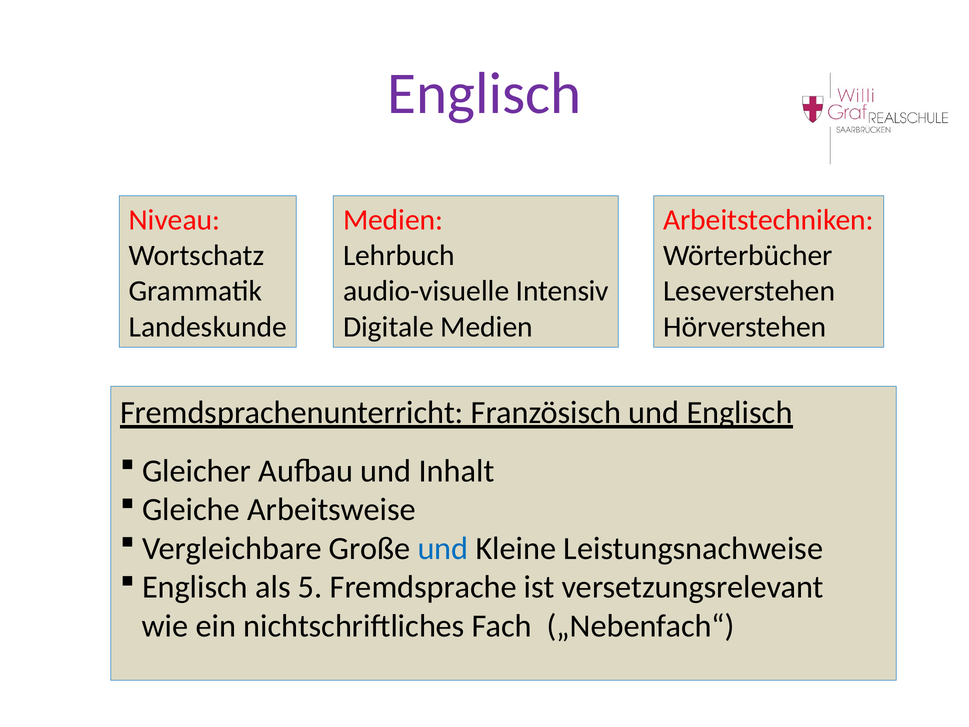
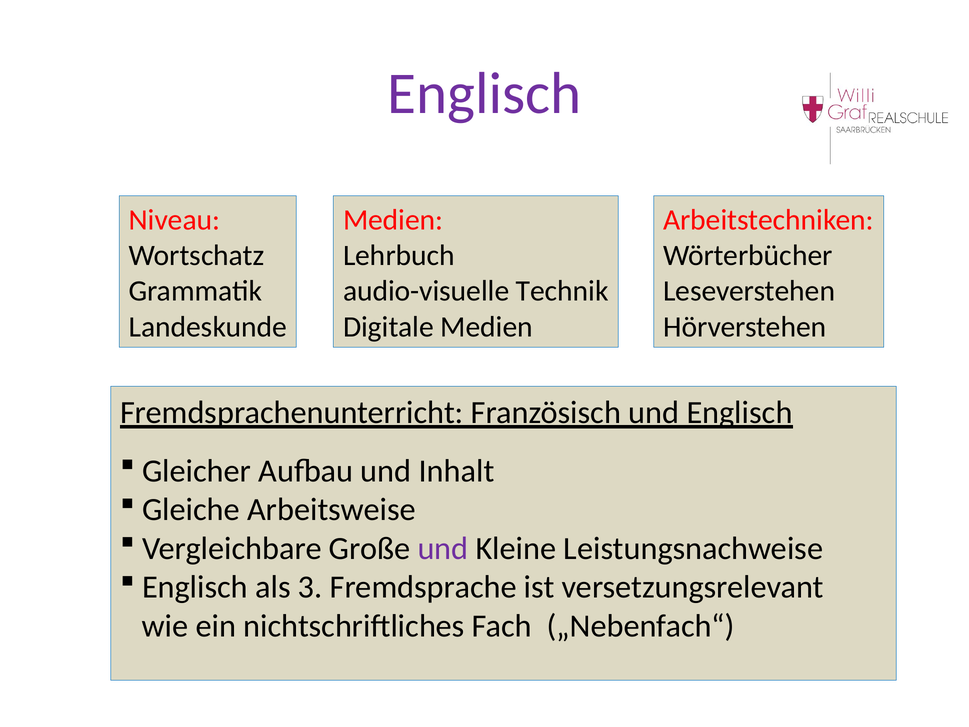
Intensiv: Intensiv -> Technik (562, 291)
und colour: blue -> purple (443, 548)
5: 5 -> 3 (310, 587)
